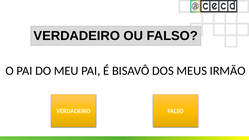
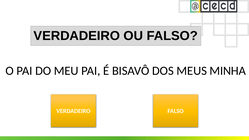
IRMÃO: IRMÃO -> MINHA (228, 71)
